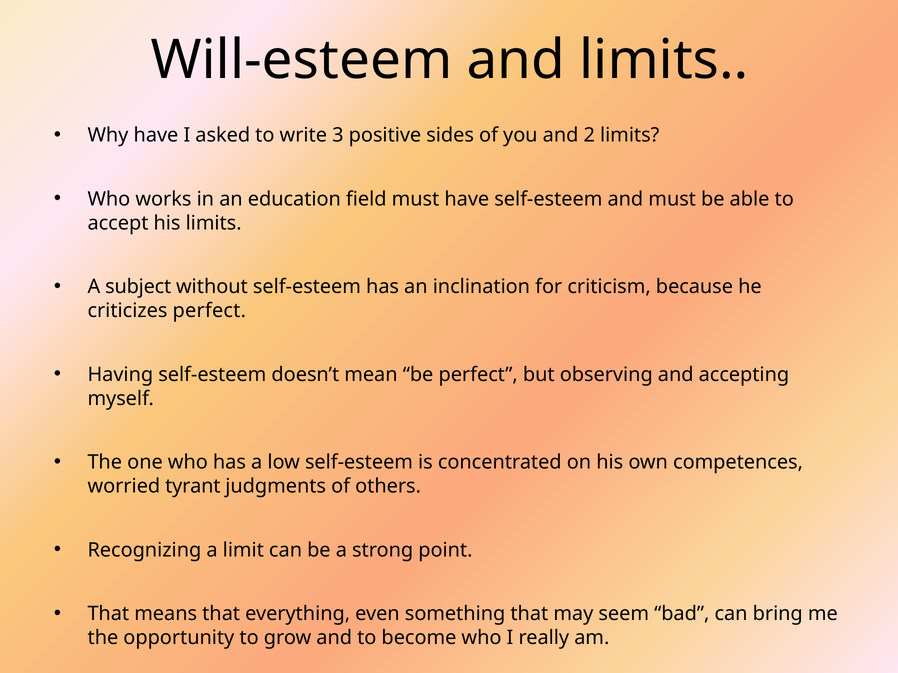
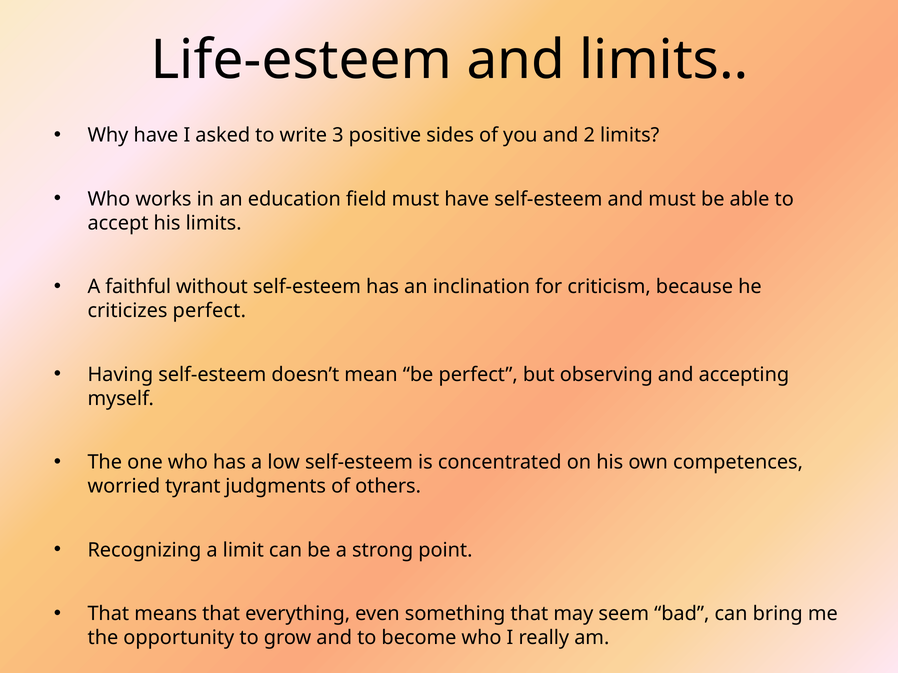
Will-esteem: Will-esteem -> Life-esteem (301, 60)
subject: subject -> faithful (138, 287)
